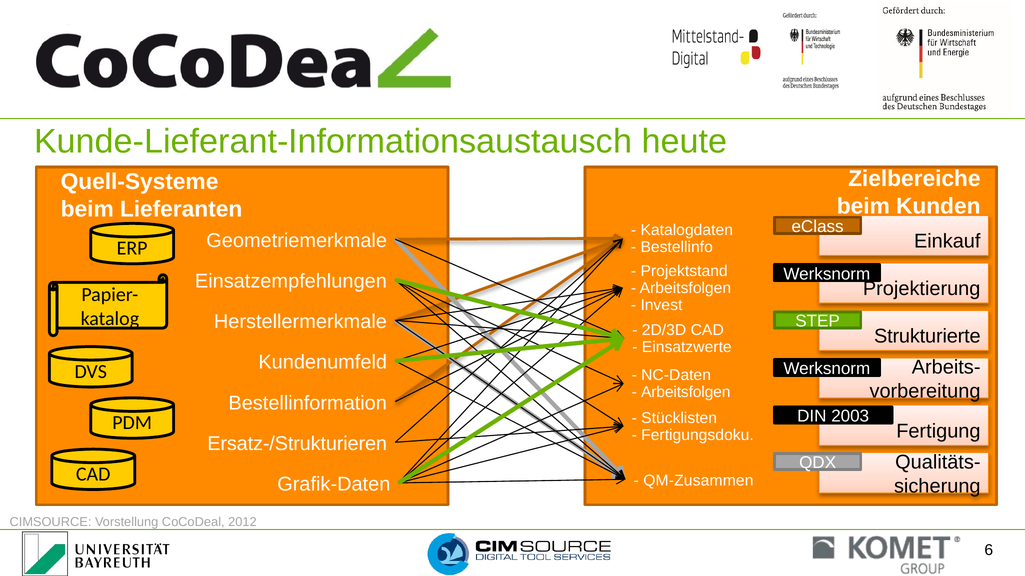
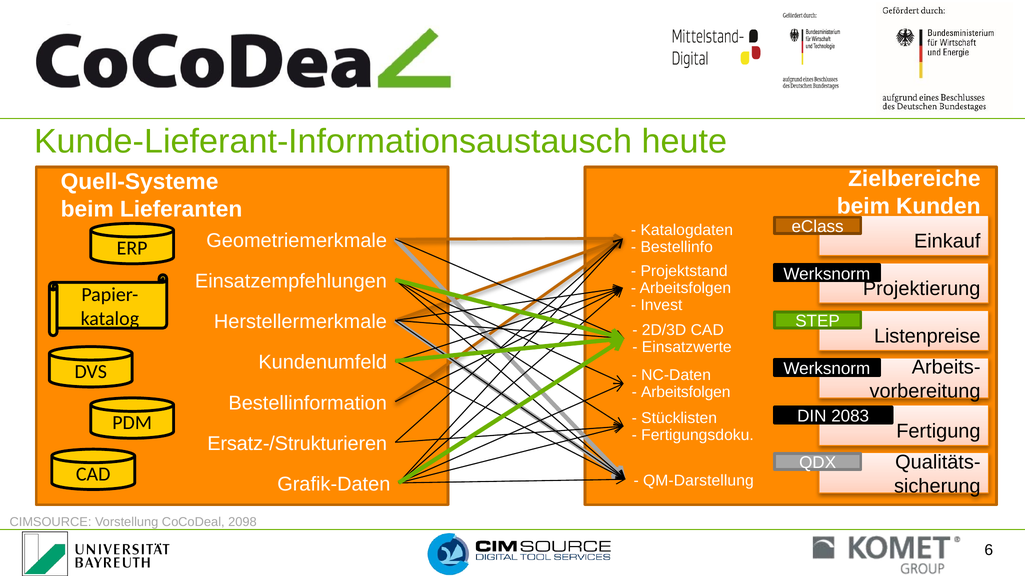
Strukturierte: Strukturierte -> Listenpreise (927, 336)
2003: 2003 -> 2083 (850, 417)
QM-Zusammen: QM-Zusammen -> QM-Darstellung (698, 481)
2012: 2012 -> 2098 (242, 522)
